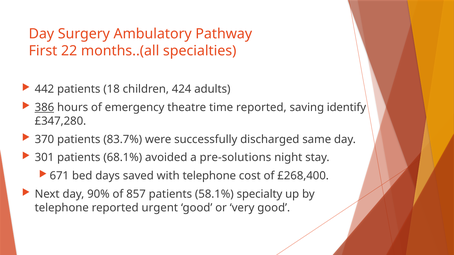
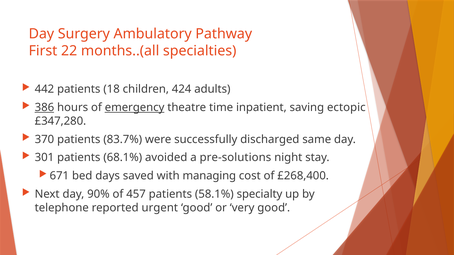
emergency underline: none -> present (135, 107)
time reported: reported -> inpatient (261, 107)
identify: identify -> ectopic (346, 107)
with telephone: telephone -> managing (209, 176)
857: 857 -> 457 (136, 195)
